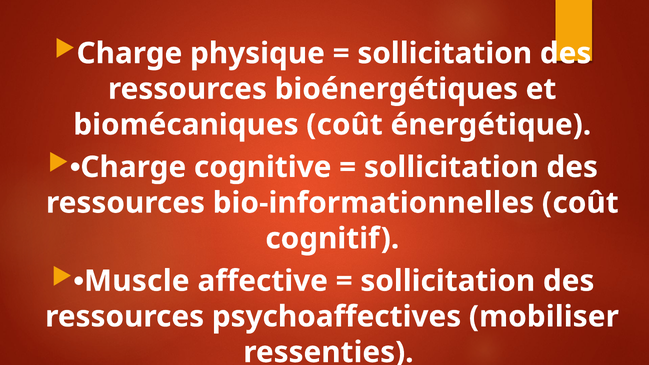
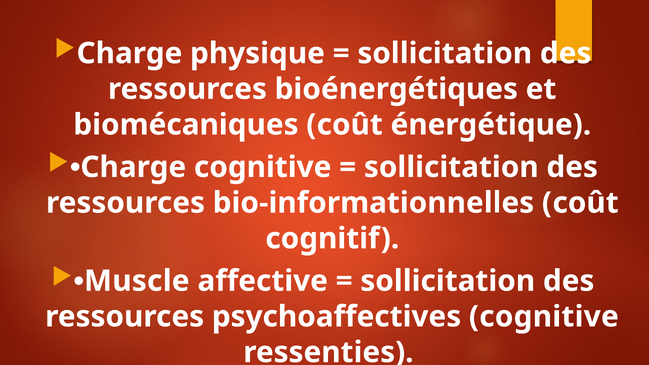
psychoaffectives mobiliser: mobiliser -> cognitive (544, 317)
